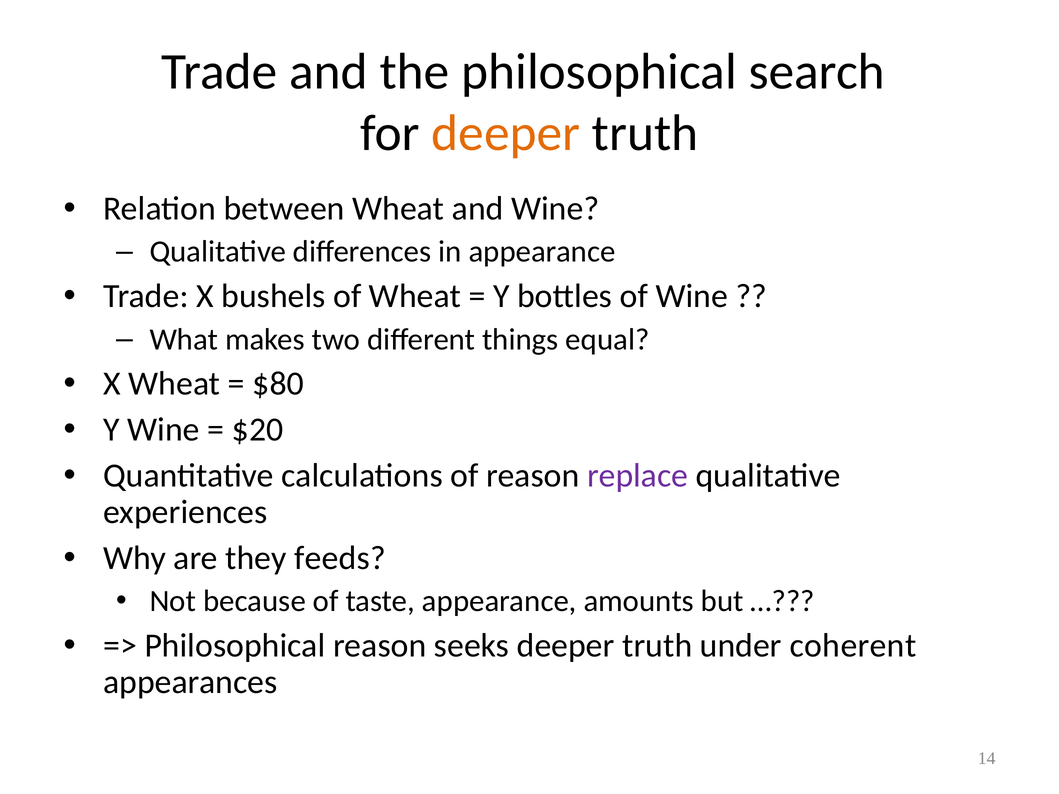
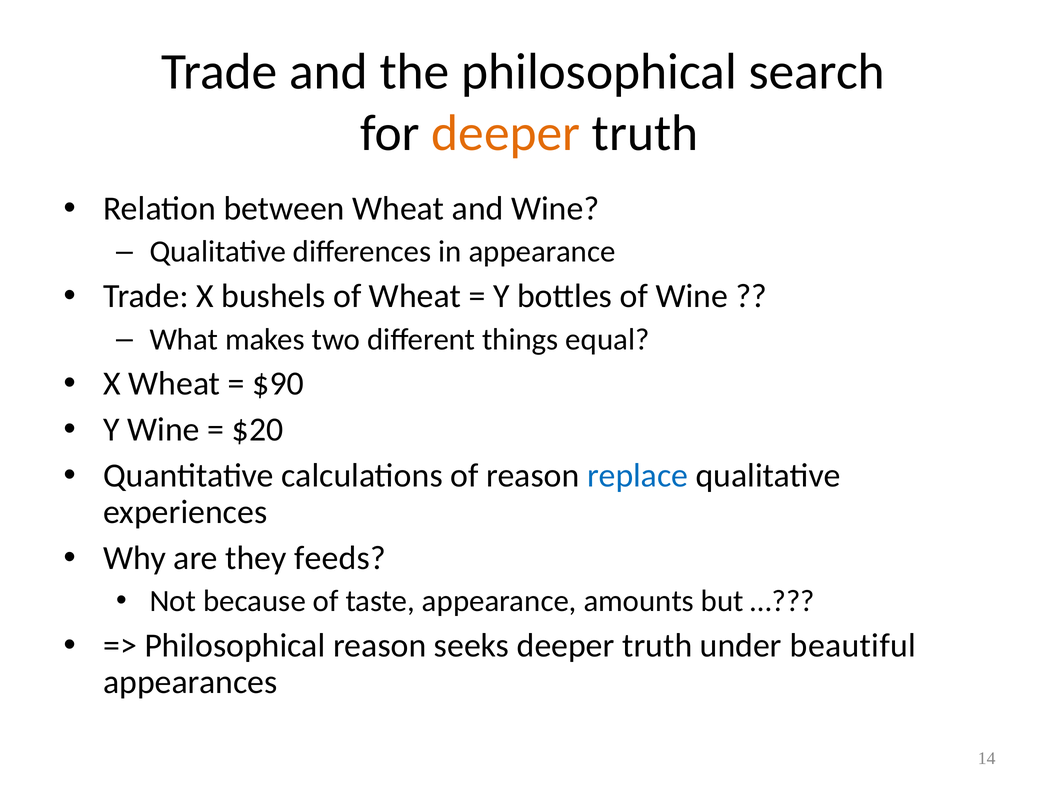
$80: $80 -> $90 (278, 384)
replace colour: purple -> blue (638, 476)
coherent: coherent -> beautiful (853, 646)
